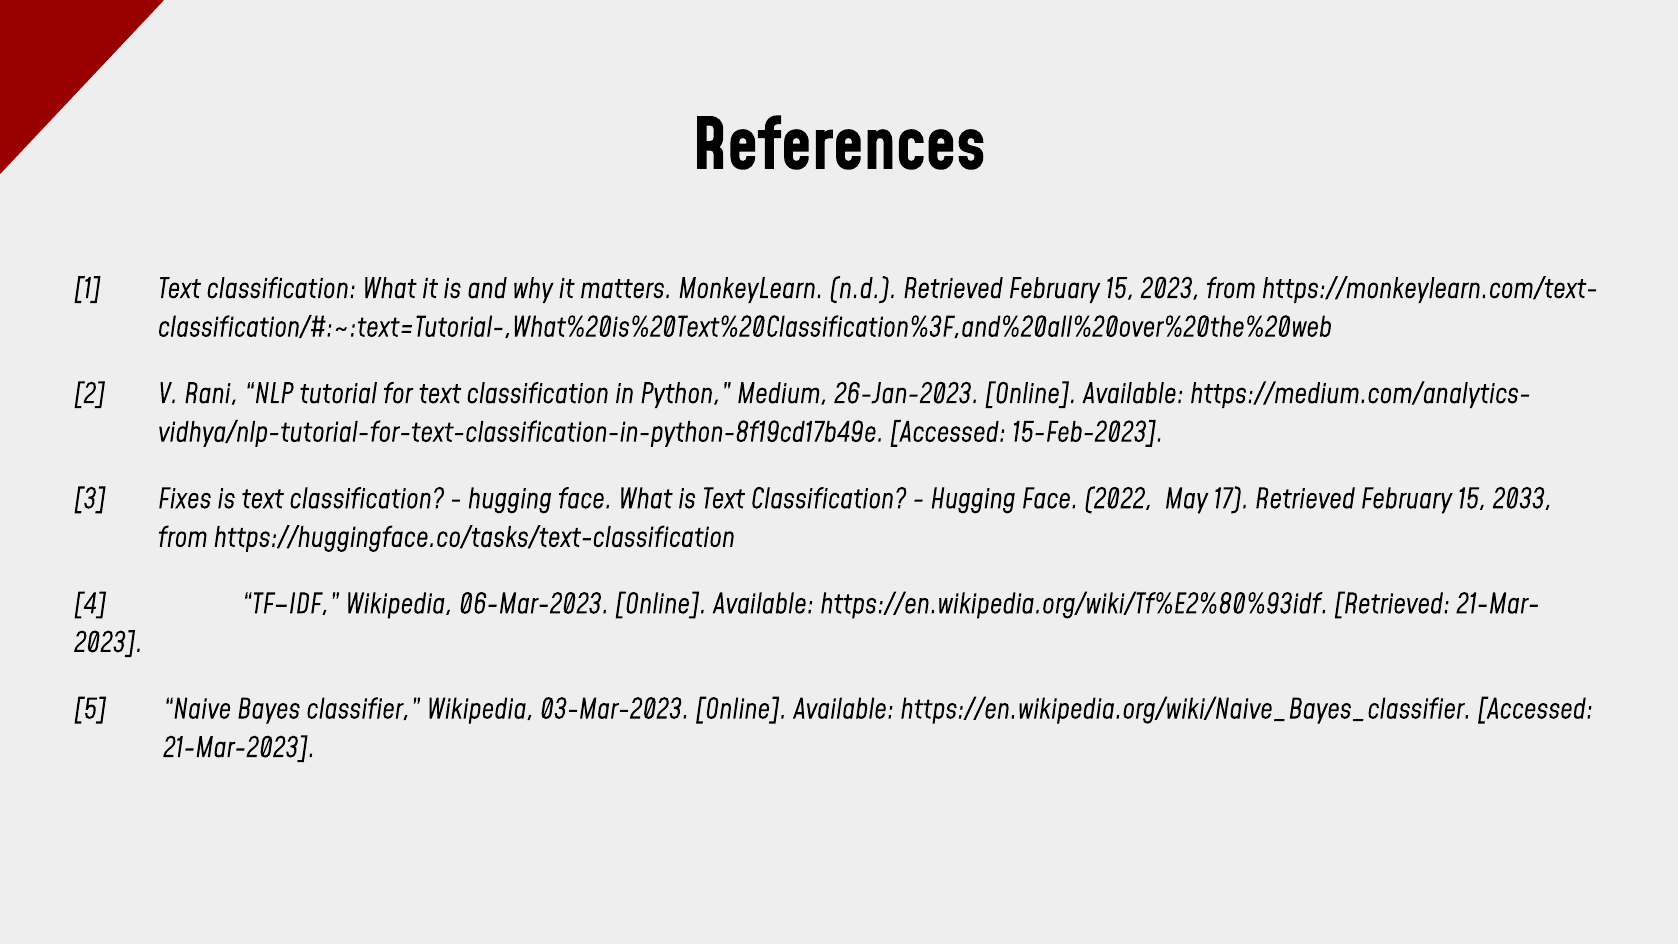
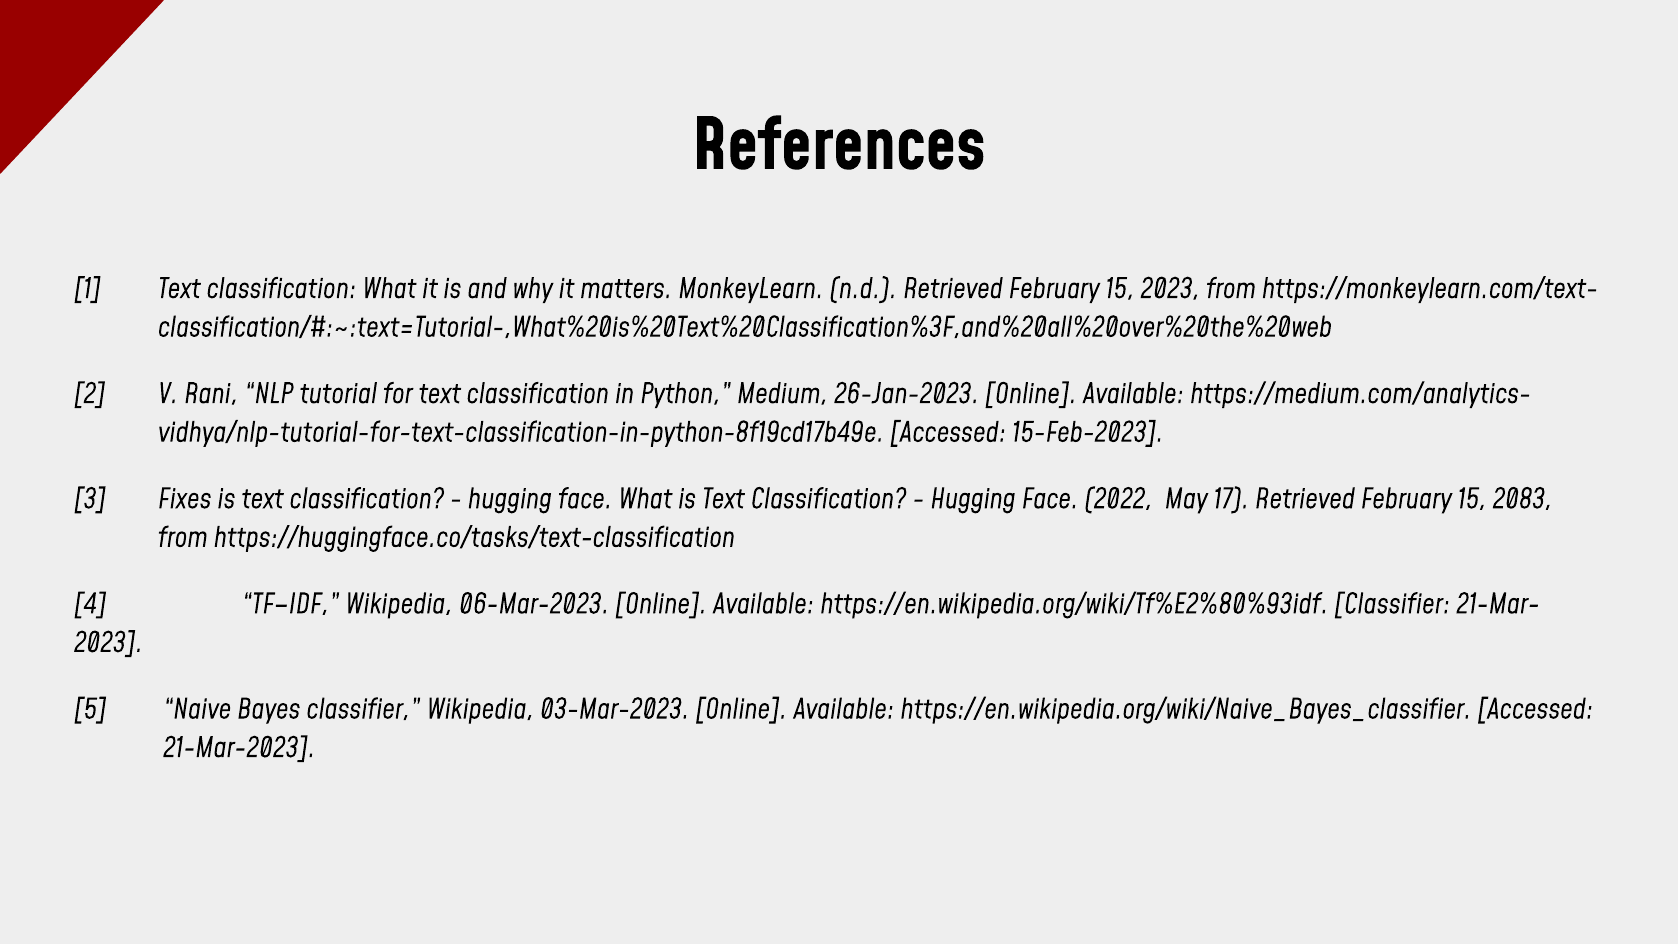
2033: 2033 -> 2083 (1523, 499)
https://en.wikipedia.org/wiki/Tf%E2%80%93idf Retrieved: Retrieved -> Classifier (1392, 604)
